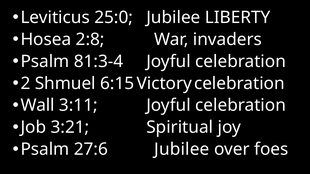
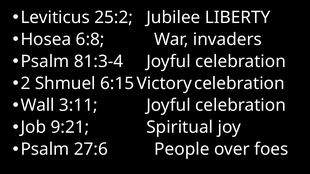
25:0: 25:0 -> 25:2 (114, 17)
2:8: 2:8 -> 6:8 (90, 39)
3:21: 3:21 -> 9:21 (70, 128)
27:6 Jubilee: Jubilee -> People (182, 150)
